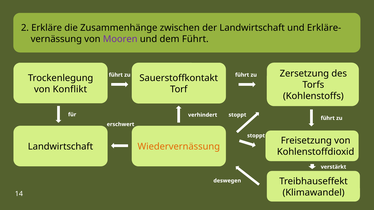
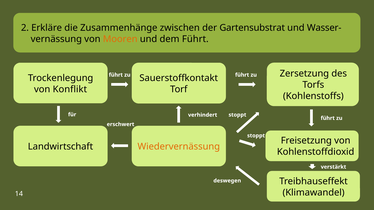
der Landwirtschaft: Landwirtschaft -> Gartensubstrat (252, 28)
Erkläre-: Erkläre- -> Wasser- (324, 28)
Mooren colour: purple -> orange (120, 39)
